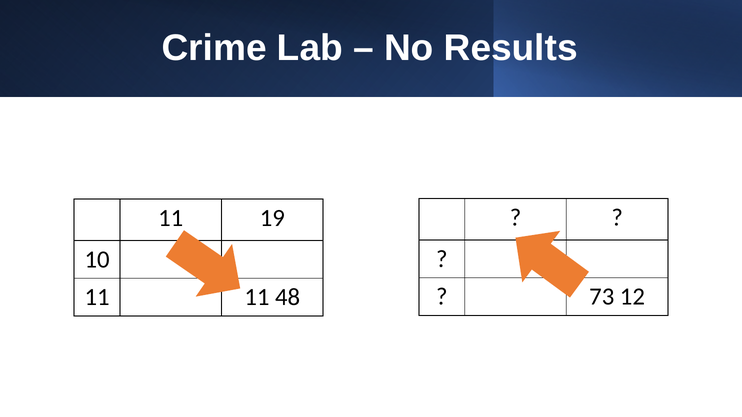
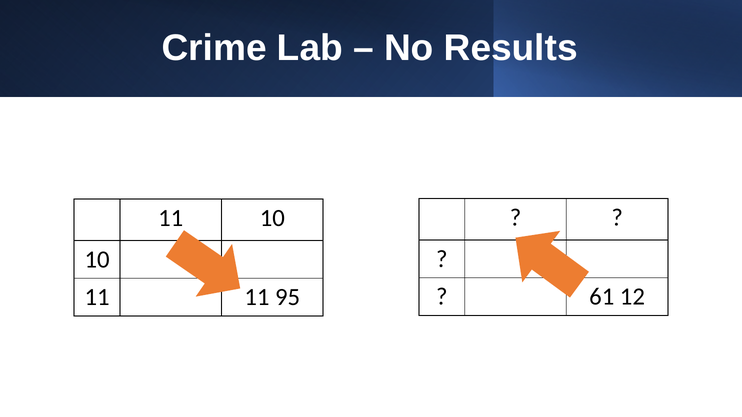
11 19: 19 -> 10 (272, 218)
73: 73 -> 61 (602, 297)
48: 48 -> 95 (288, 298)
